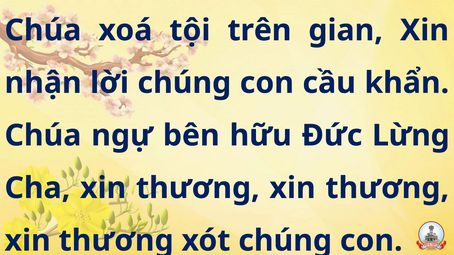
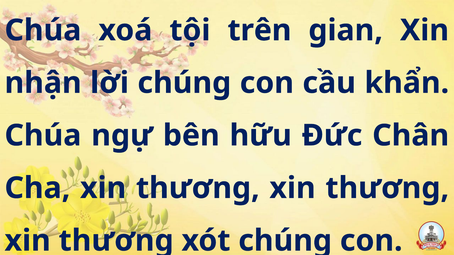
Lừng: Lừng -> Chân (411, 136)
